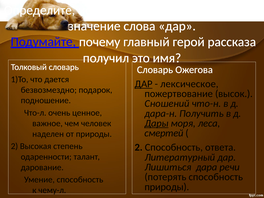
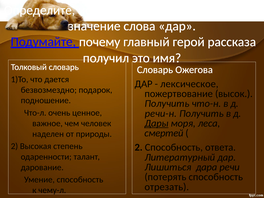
ДАР underline: present -> none (144, 84)
Сношений: Сношений -> Получить (167, 104)
дара-н: дара-н -> речи-н (161, 113)
природы: природы -> отрезать (167, 187)
